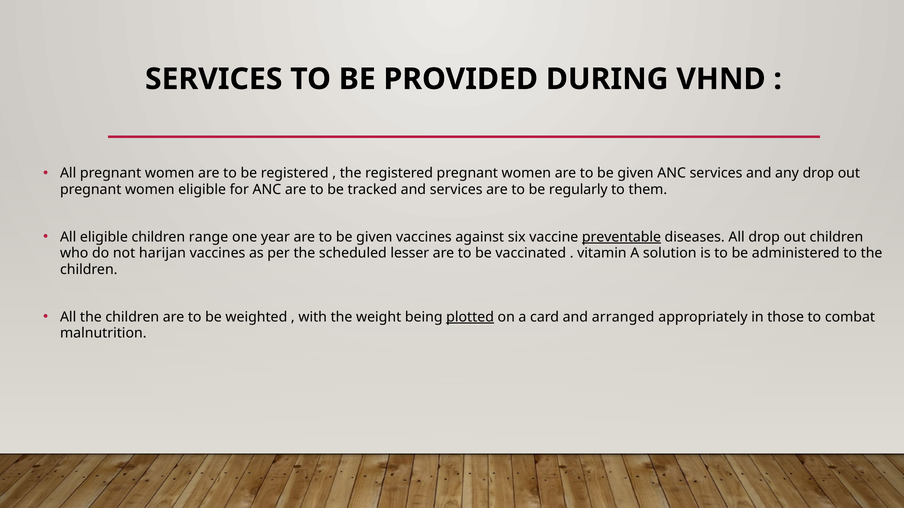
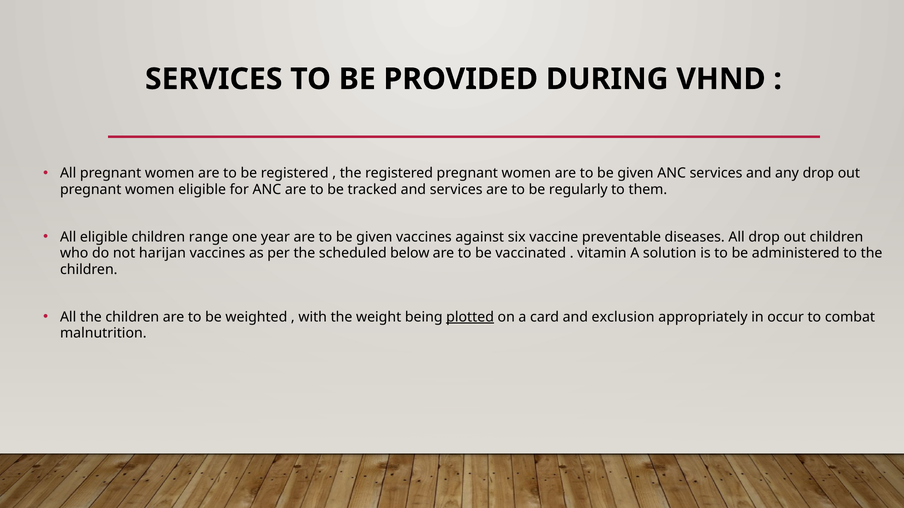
preventable underline: present -> none (621, 237)
lesser: lesser -> below (410, 254)
arranged: arranged -> exclusion (623, 317)
those: those -> occur (786, 317)
